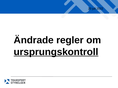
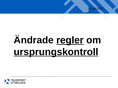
regler underline: none -> present (70, 40)
